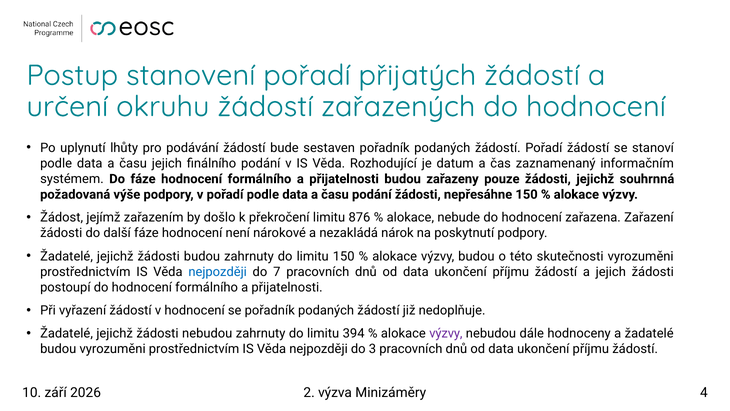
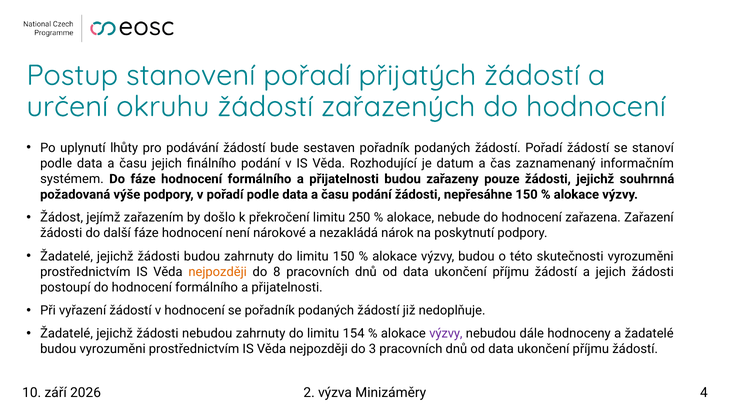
876: 876 -> 250 (359, 217)
nejpozději colour: blue -> orange (218, 272)
7: 7 -> 8 (277, 272)
394: 394 -> 154 (354, 333)
